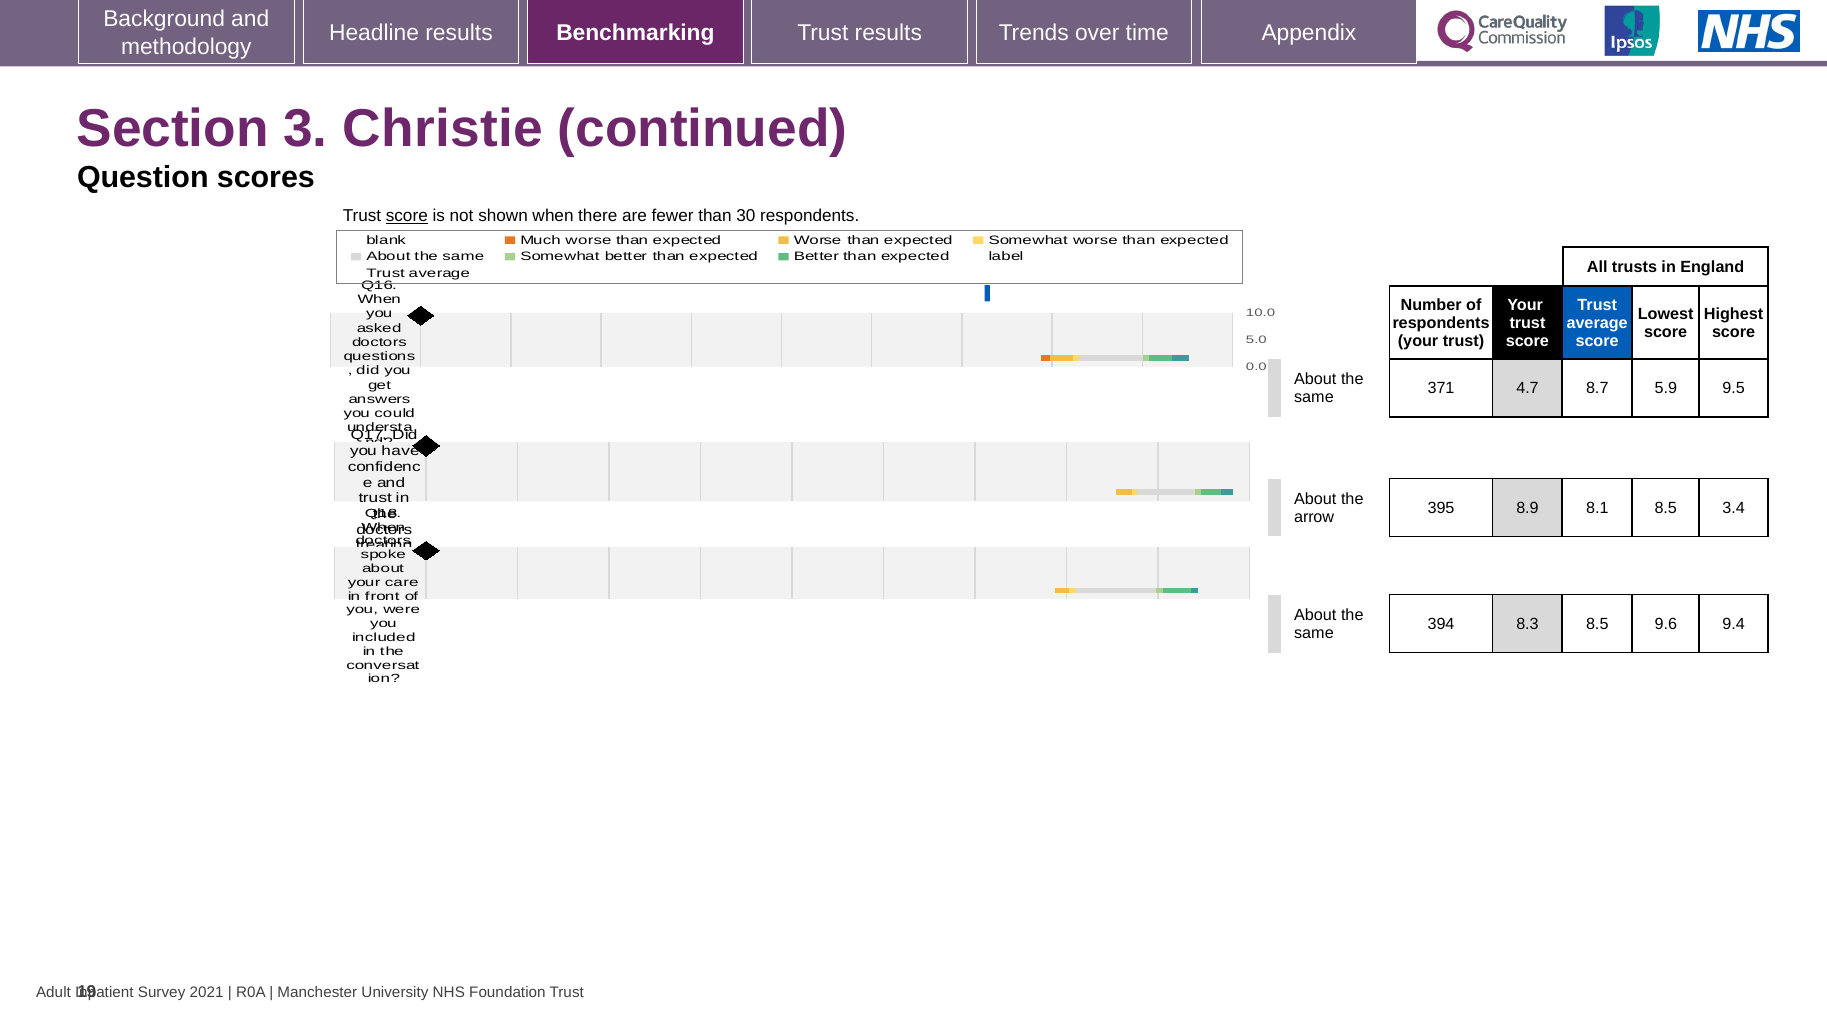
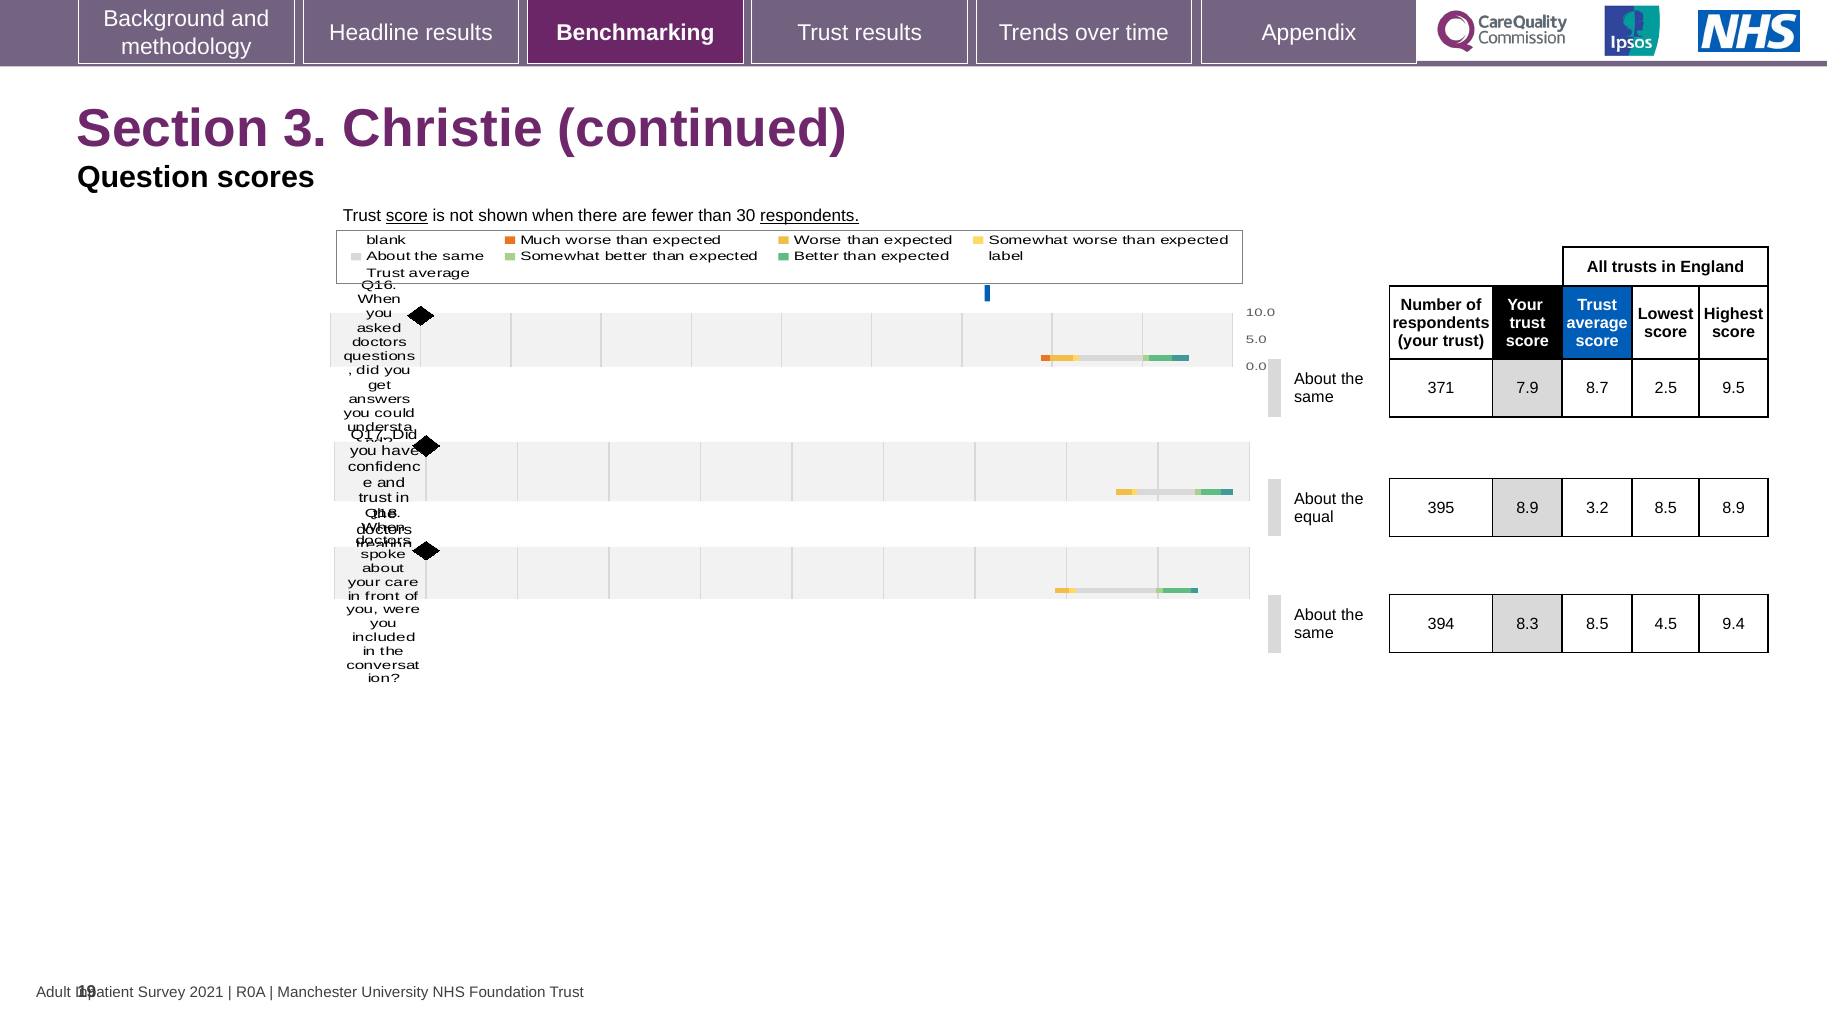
respondents underline: none -> present (810, 216)
4.7: 4.7 -> 7.9 (1528, 388)
5.9: 5.9 -> 2.5 (1666, 388)
8.1: 8.1 -> 3.2 (1597, 508)
8.5 3.4: 3.4 -> 8.9 (1734, 508)
arrow: arrow -> equal (1314, 517)
9.6: 9.6 -> 4.5 (1666, 624)
